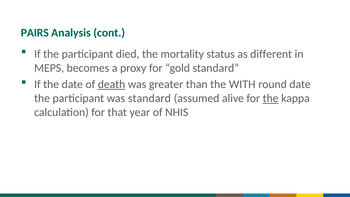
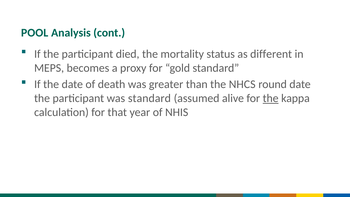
PAIRS: PAIRS -> POOL (35, 33)
death underline: present -> none (112, 84)
WITH: WITH -> NHCS (242, 84)
